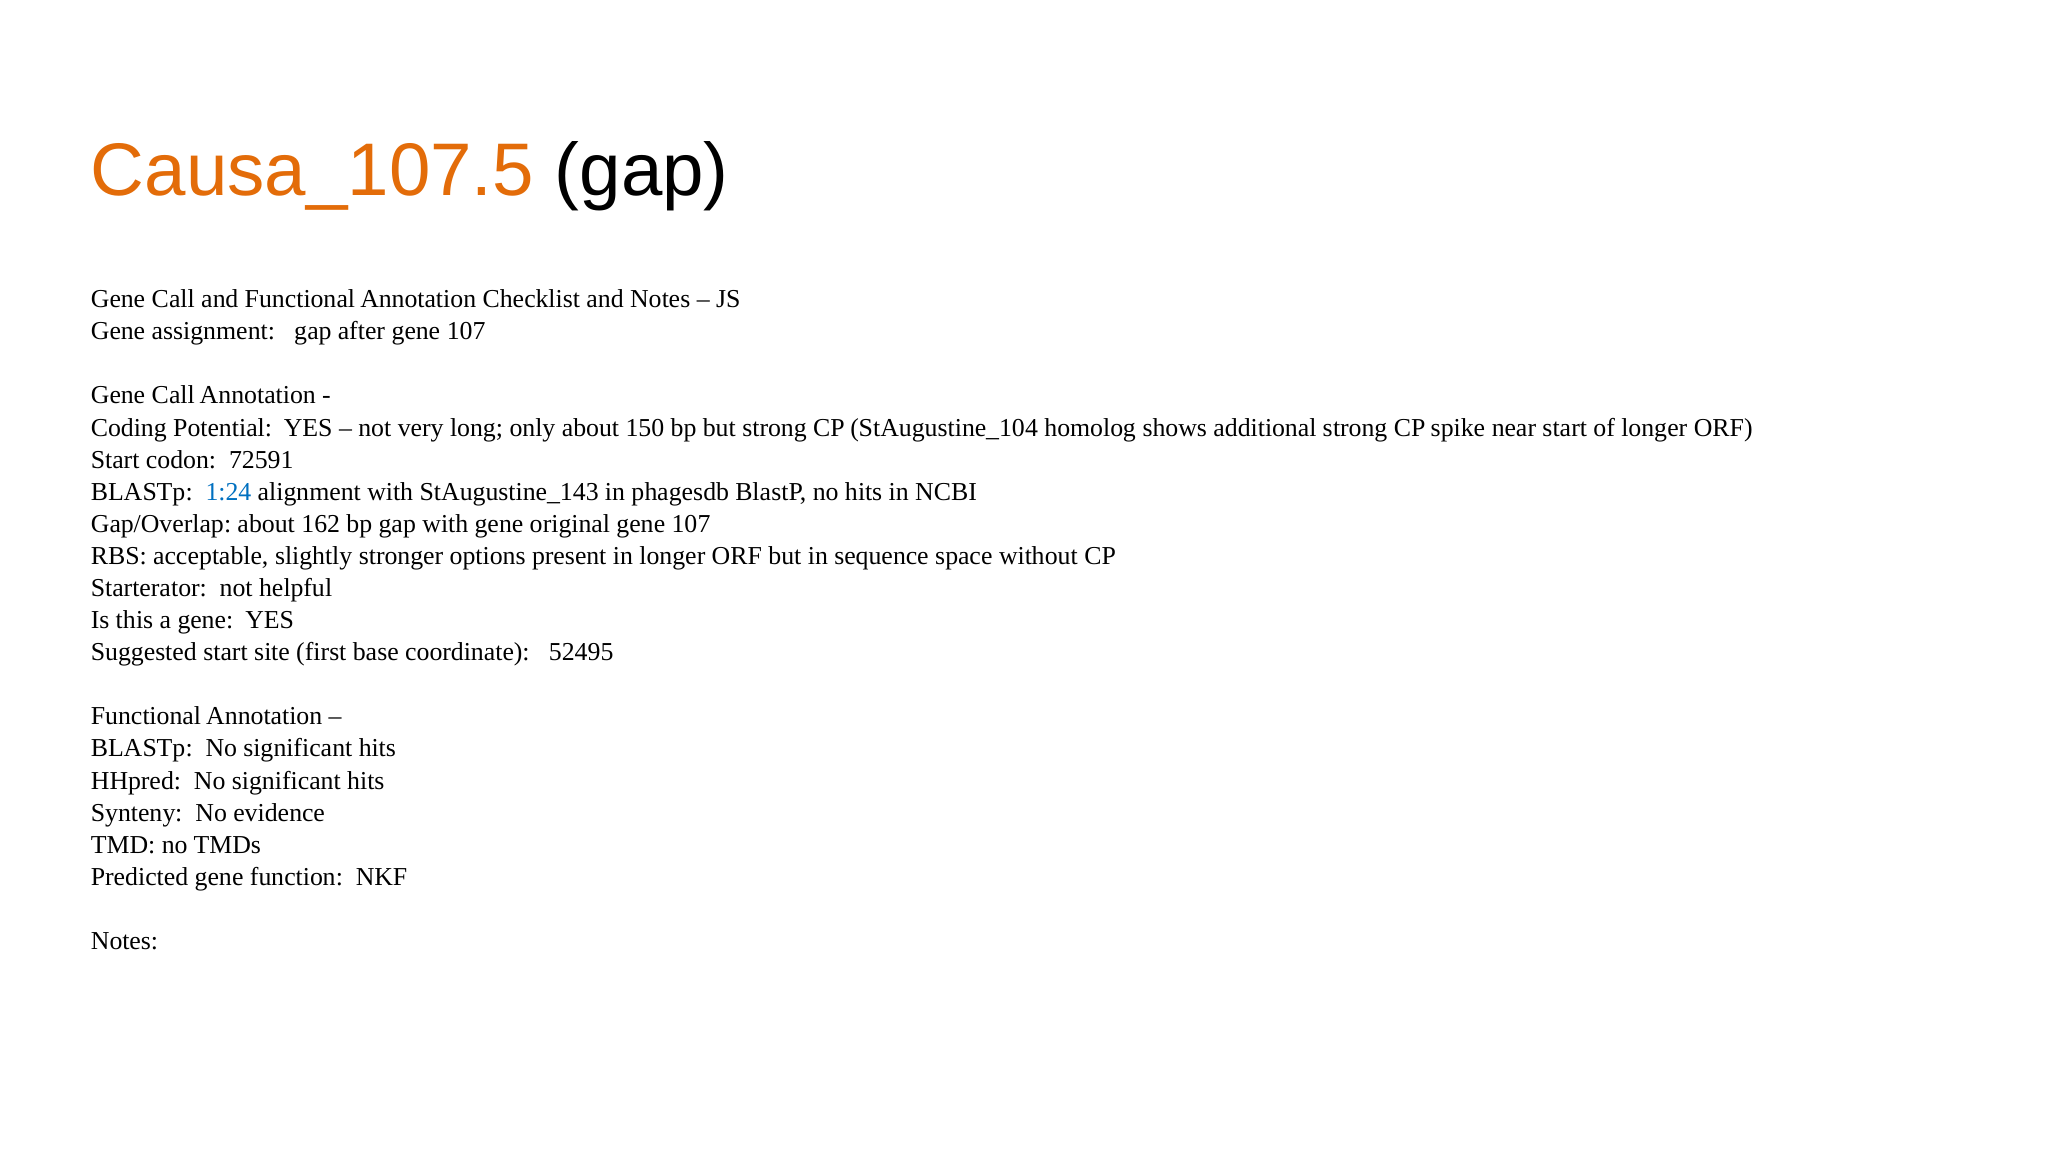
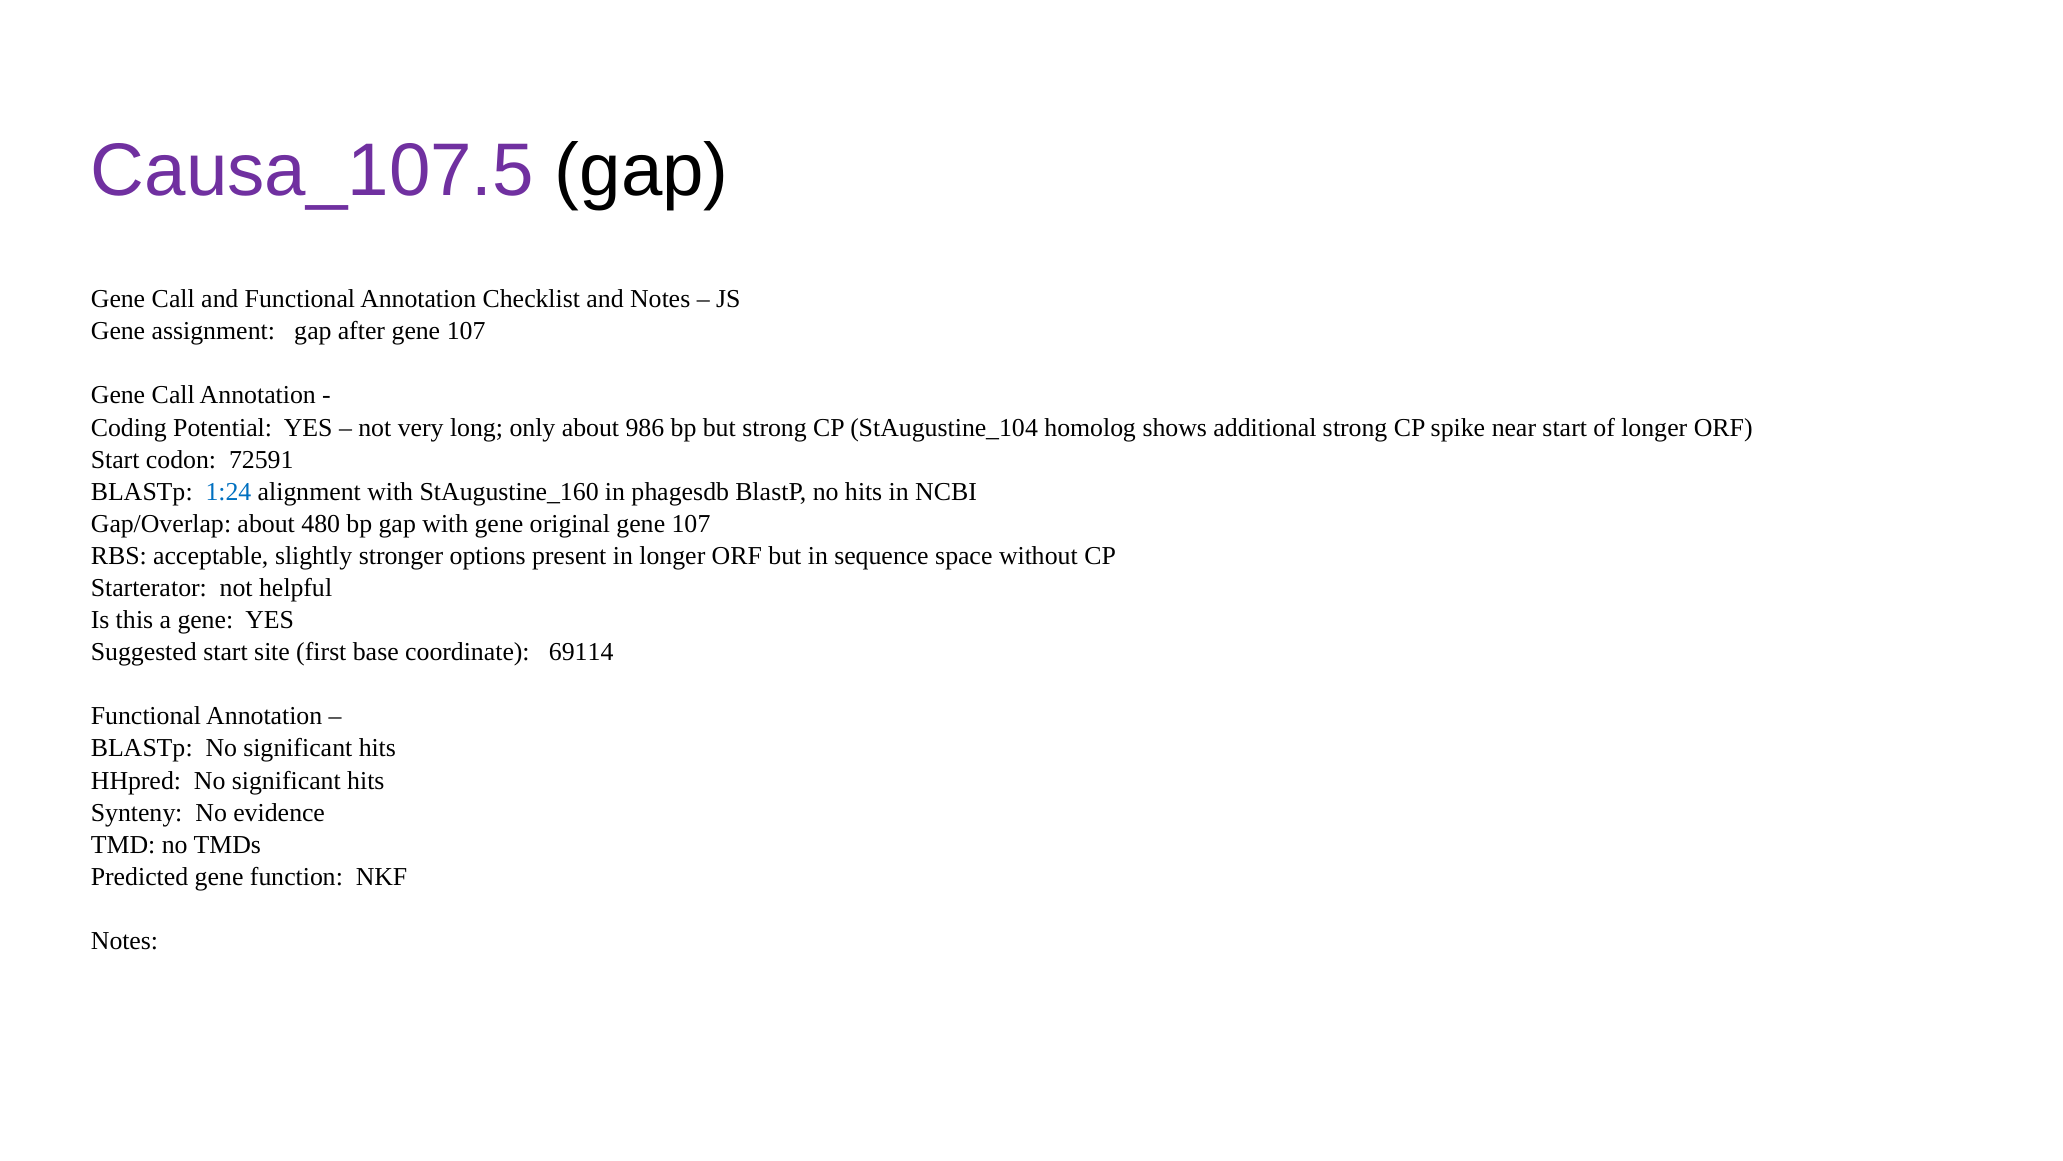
Causa_107.5 colour: orange -> purple (313, 171)
150: 150 -> 986 (645, 427)
StAugustine_143: StAugustine_143 -> StAugustine_160 (509, 491)
162: 162 -> 480 (321, 524)
52495: 52495 -> 69114 (581, 652)
